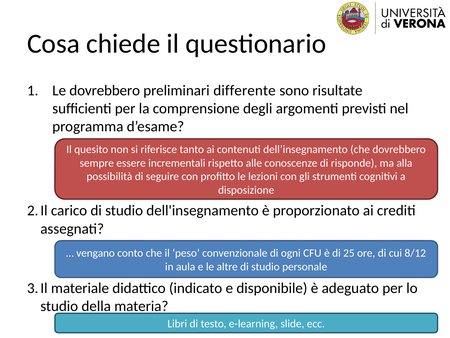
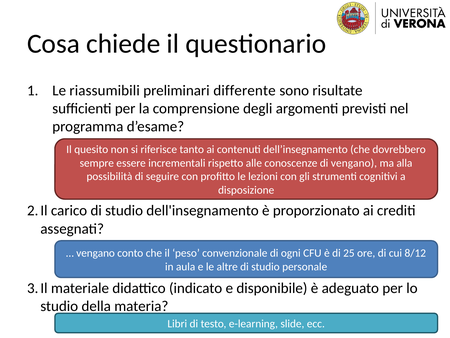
Le dovrebbero: dovrebbero -> riassumibili (105, 90)
di risponde: risponde -> vengano (354, 163)
